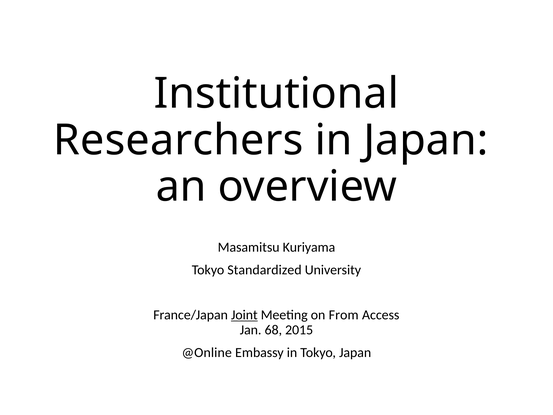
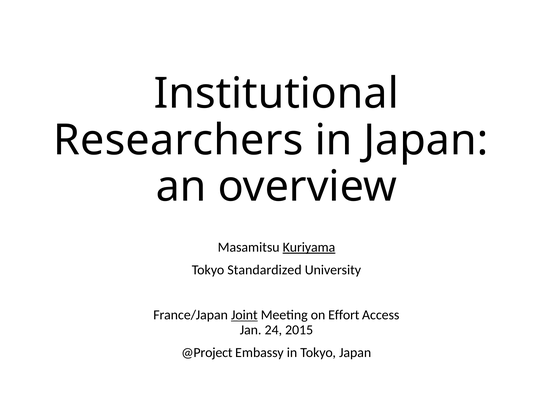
Kuriyama underline: none -> present (309, 247)
From: From -> Effort (344, 315)
68: 68 -> 24 (273, 330)
@Online: @Online -> @Project (207, 352)
